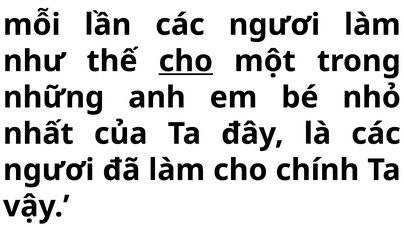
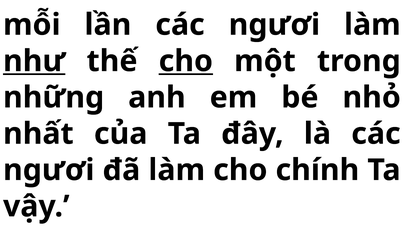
như underline: none -> present (34, 61)
